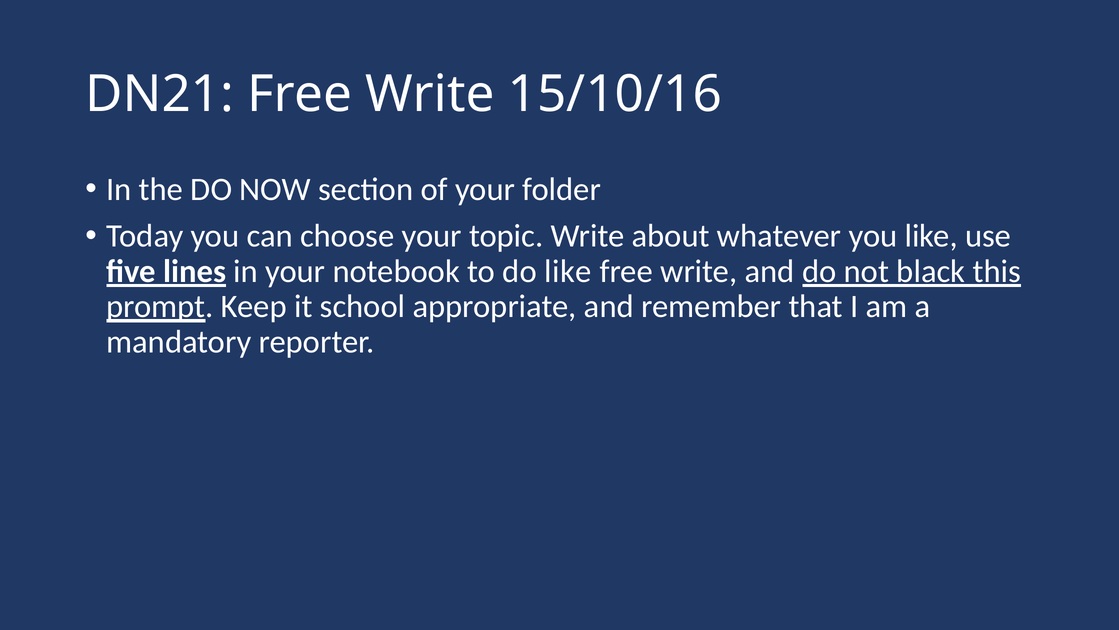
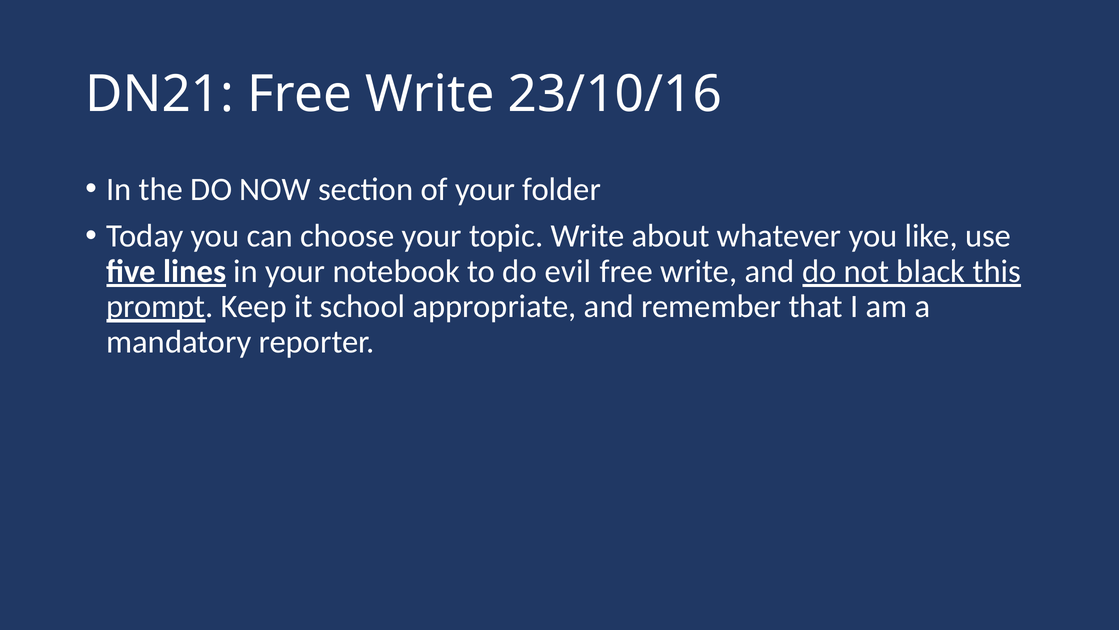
15/10/16: 15/10/16 -> 23/10/16 (615, 94)
do like: like -> evil (568, 271)
